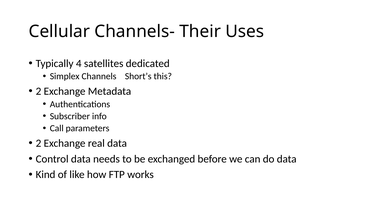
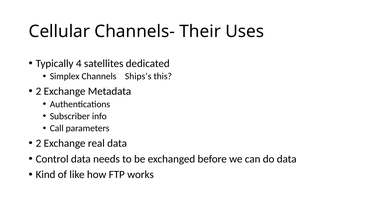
Short’s: Short’s -> Ships’s (138, 77)
